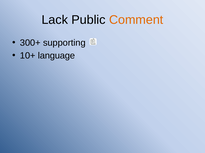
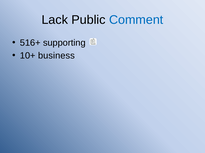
Comment colour: orange -> blue (136, 20)
300+: 300+ -> 516+ (30, 43)
language: language -> business (56, 56)
